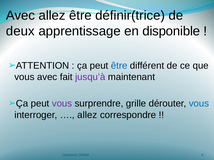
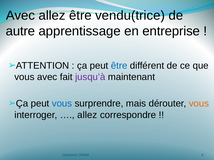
définir(trice: définir(trice -> vendu(trice (130, 15)
deux: deux -> autre (20, 31)
disponible: disponible -> entreprise (171, 31)
vous colour: purple -> blue (62, 104)
grille: grille -> mais (136, 104)
vous colour: blue -> orange (199, 104)
